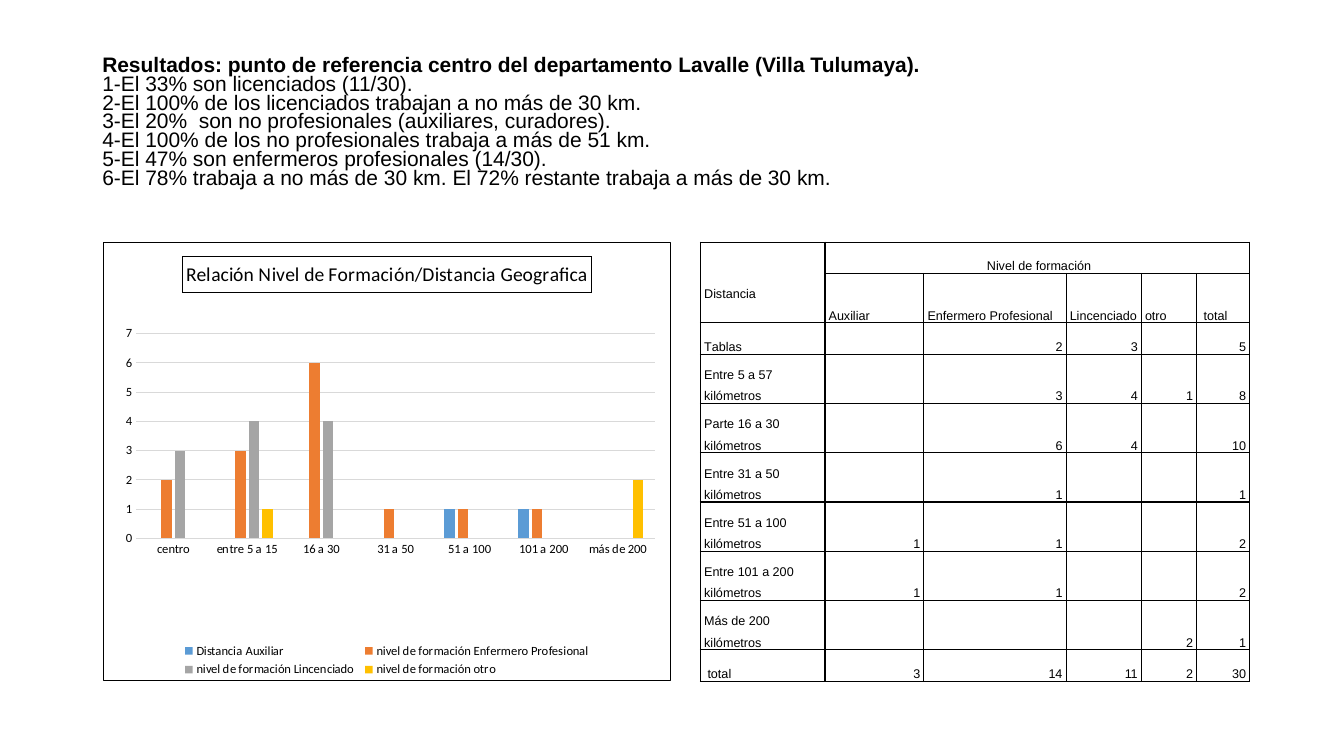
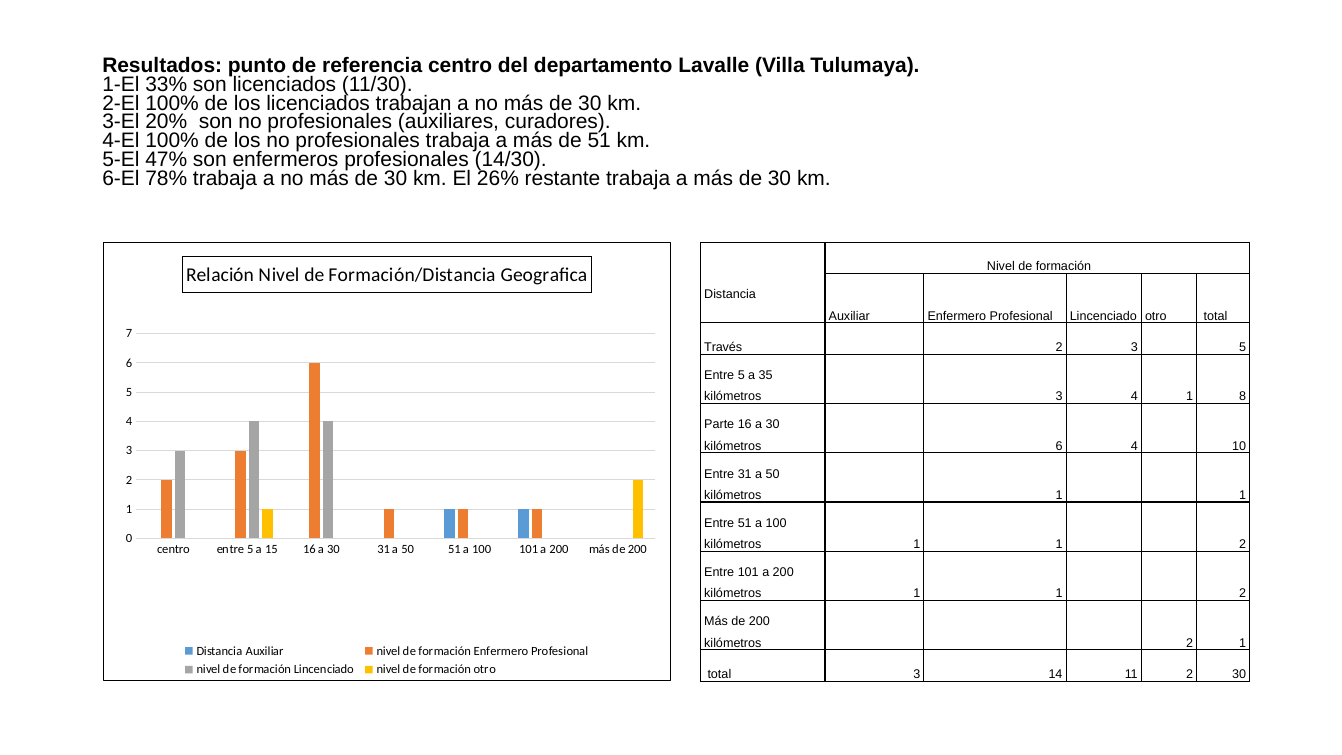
72%: 72% -> 26% (498, 179)
Tablas: Tablas -> Través (723, 347)
57: 57 -> 35 (766, 375)
